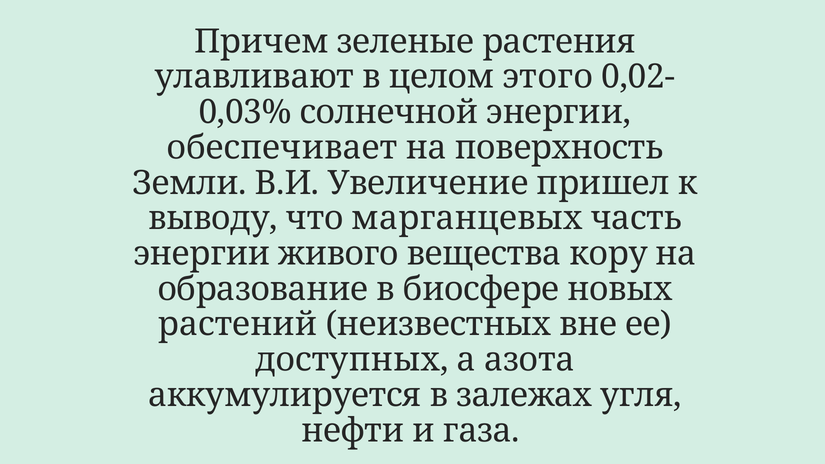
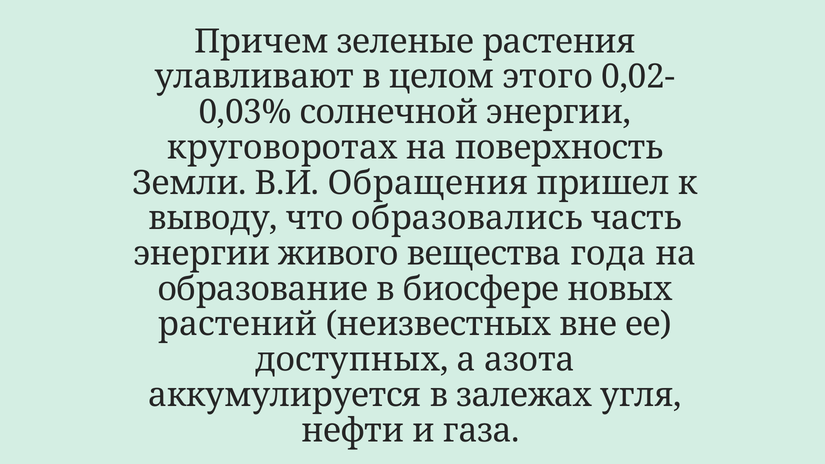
обеспечивает: обеспечивает -> круговоротах (282, 148)
Увеличение: Увеличение -> Обращения (428, 183)
марганцевых: марганцевых -> образовались (467, 218)
кору: кору -> года (608, 254)
